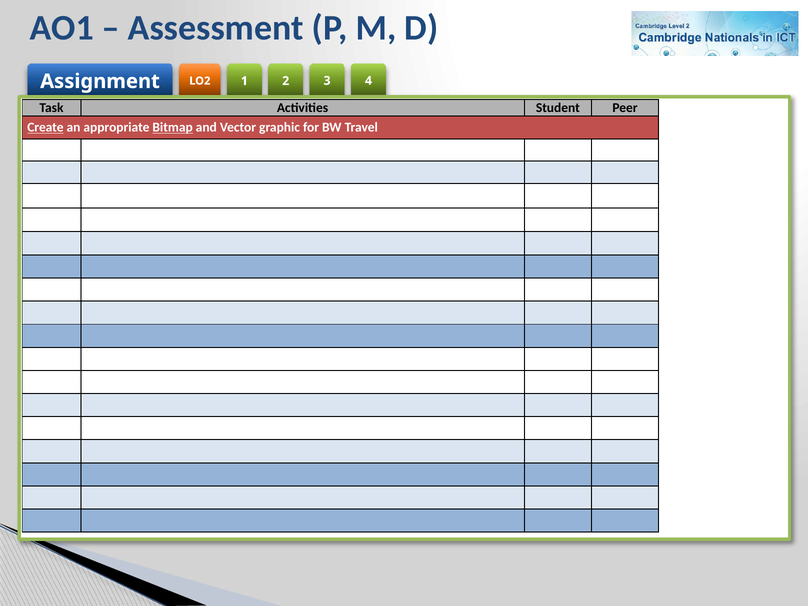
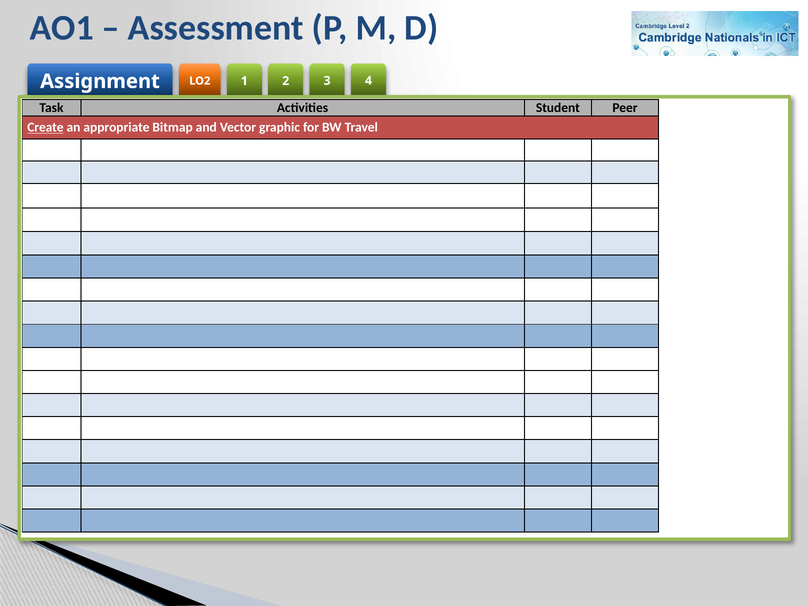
Bitmap underline: present -> none (173, 128)
